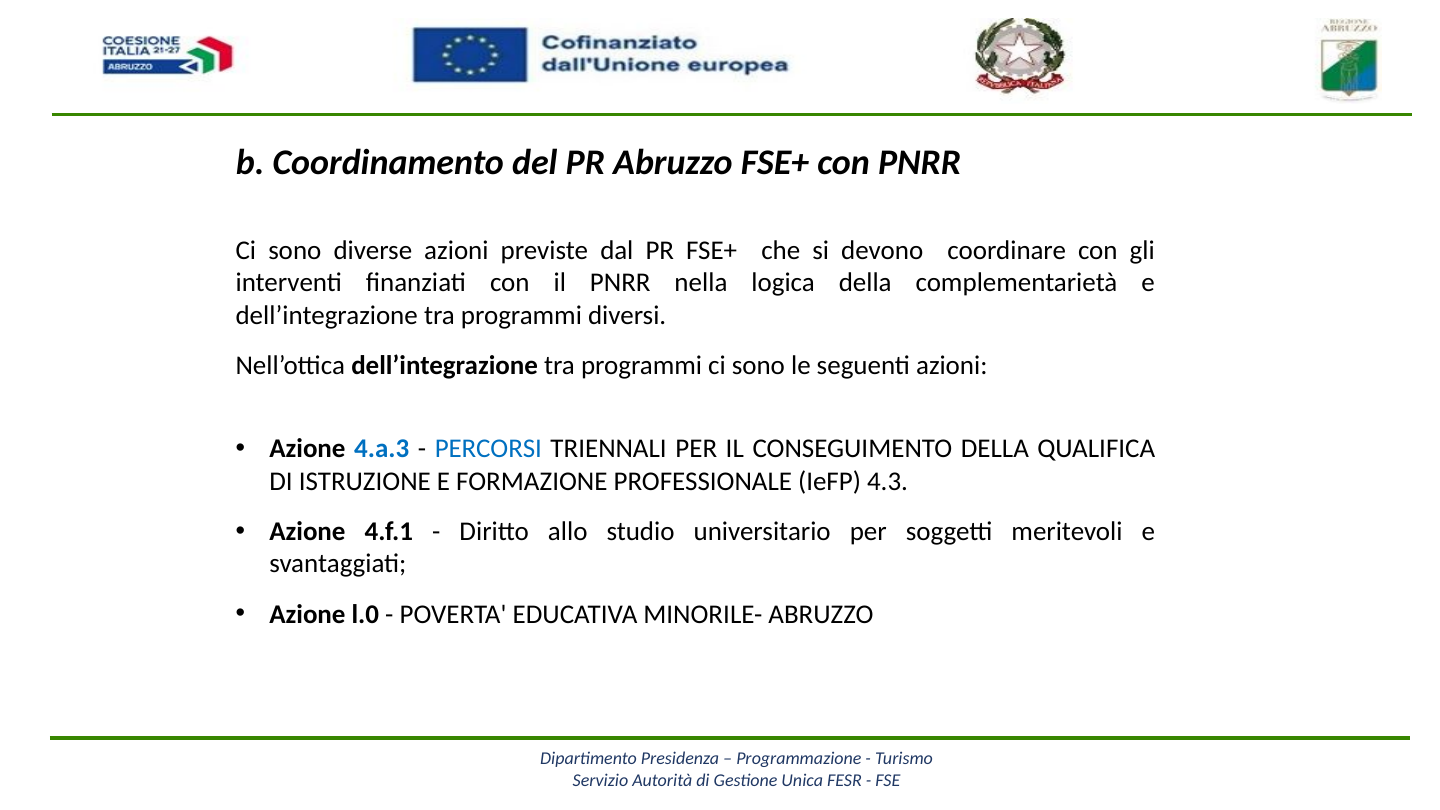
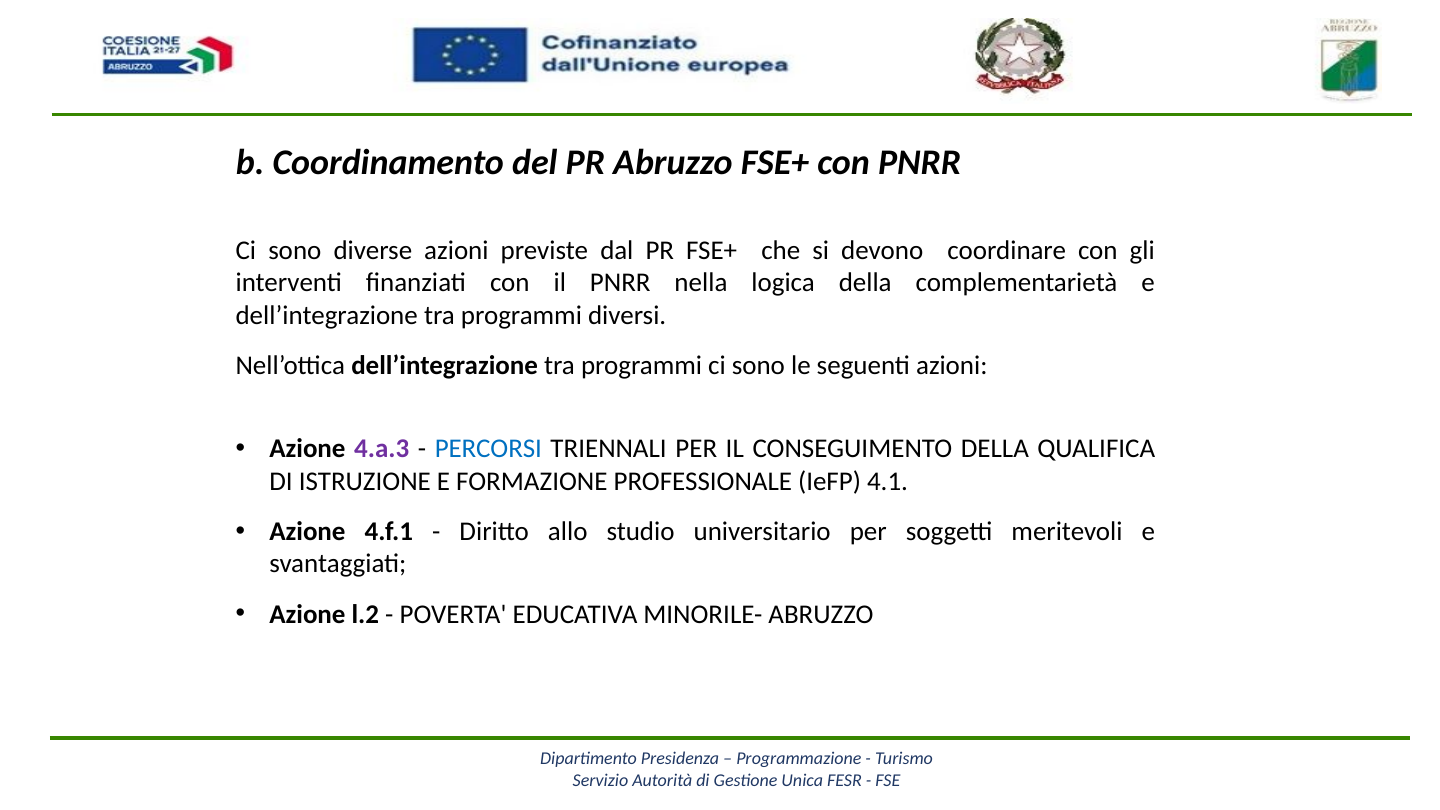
4.a.3 colour: blue -> purple (382, 449)
4.3: 4.3 -> 4.1 (888, 481)
l.0: l.0 -> l.2 (365, 614)
